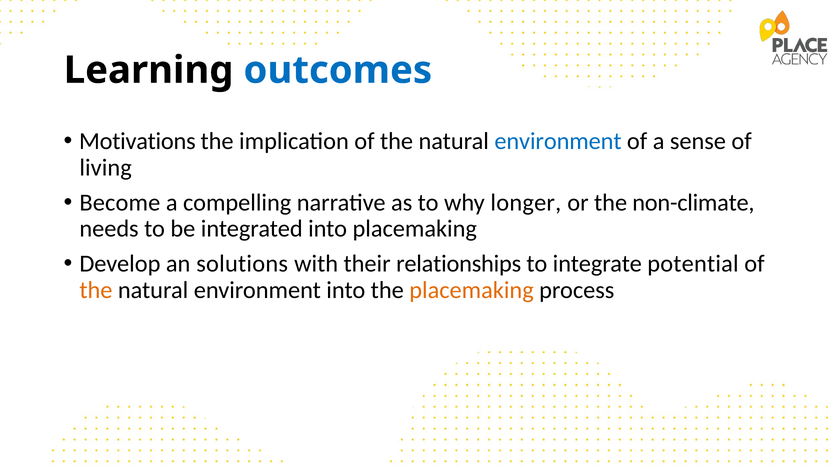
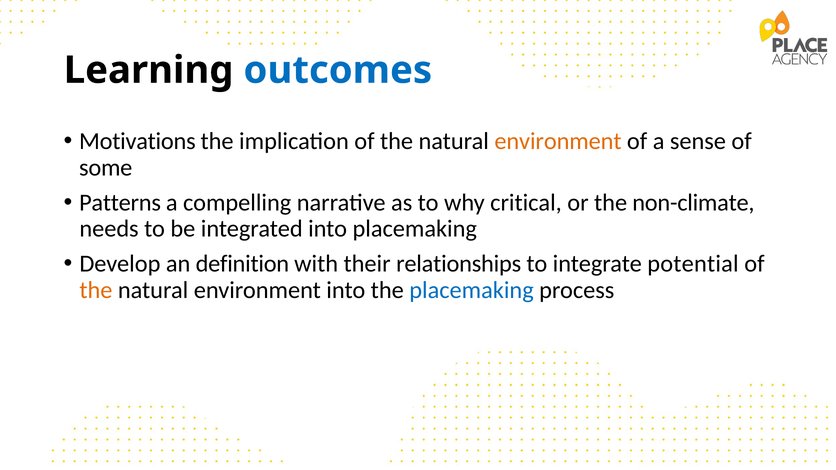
environment colour: blue -> orange (558, 141)
living: living -> some (106, 168)
Become: Become -> Patterns (120, 203)
longer: longer -> critical (526, 203)
solutions: solutions -> definition (242, 264)
placemaking colour: orange -> blue (471, 290)
